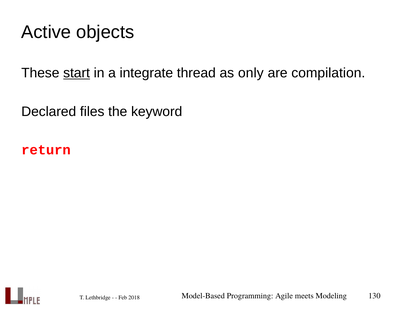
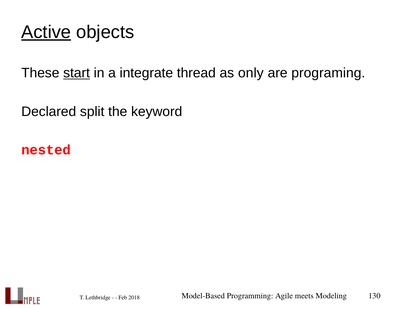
Active underline: none -> present (46, 32)
compilation: compilation -> programing (328, 73)
files: files -> split (92, 112)
return: return -> nested (46, 150)
